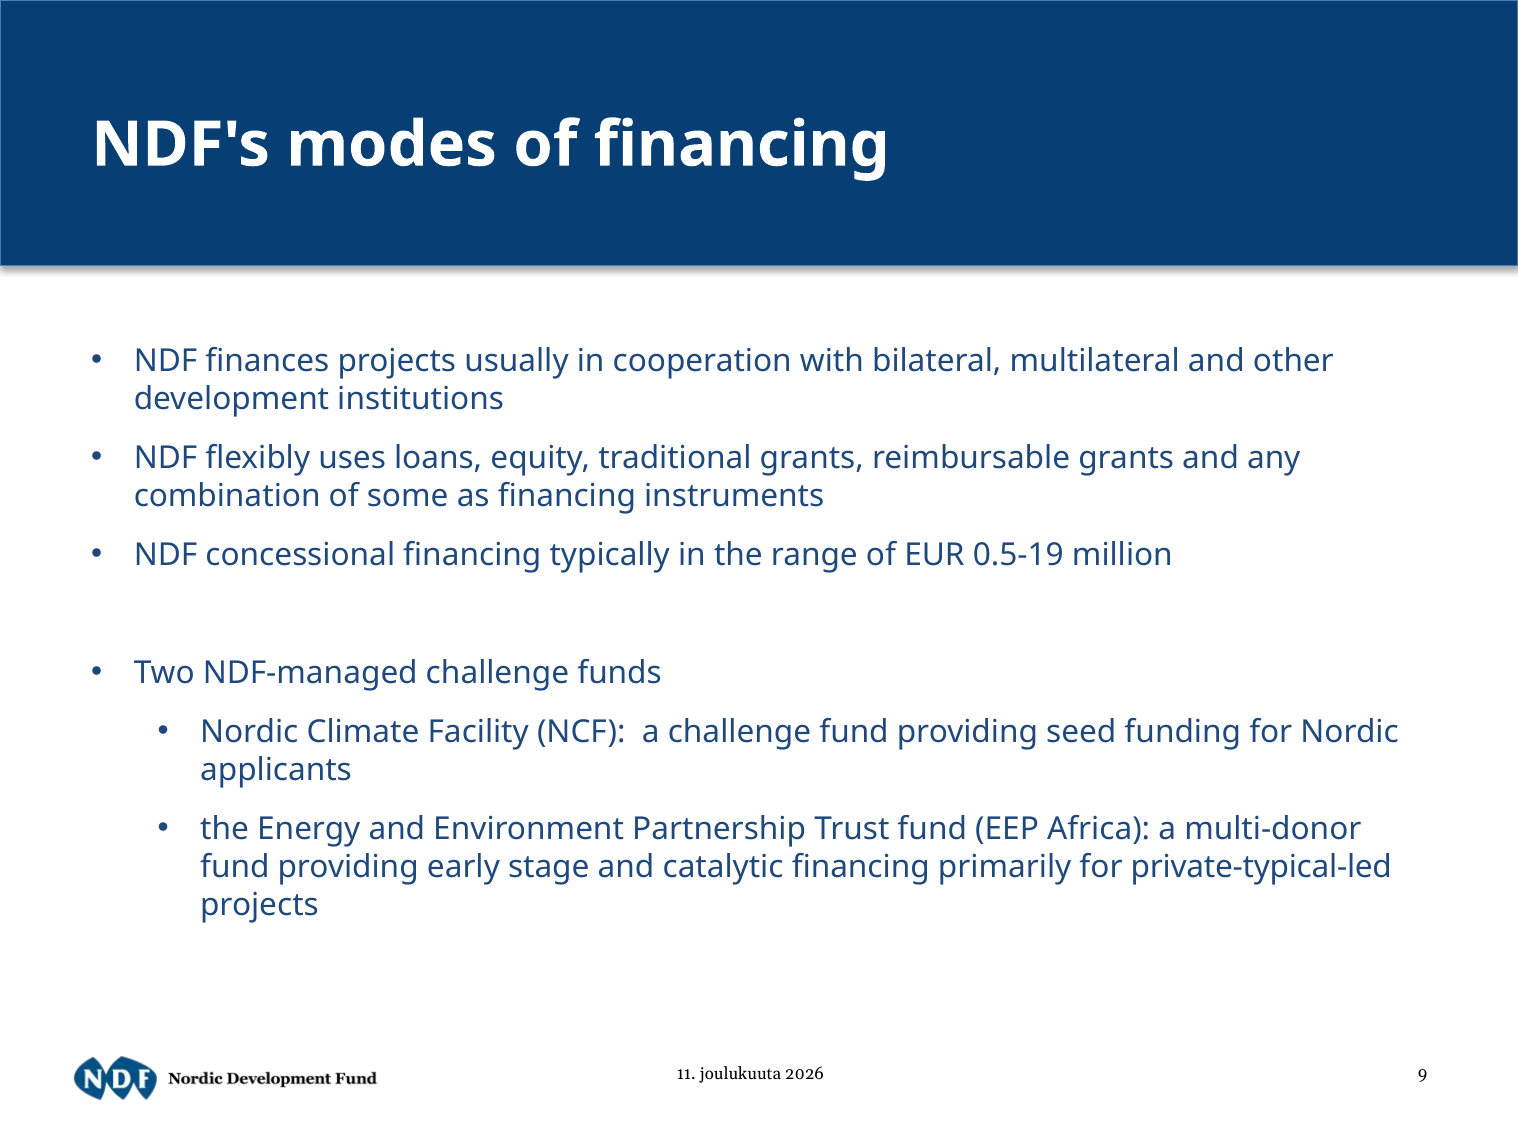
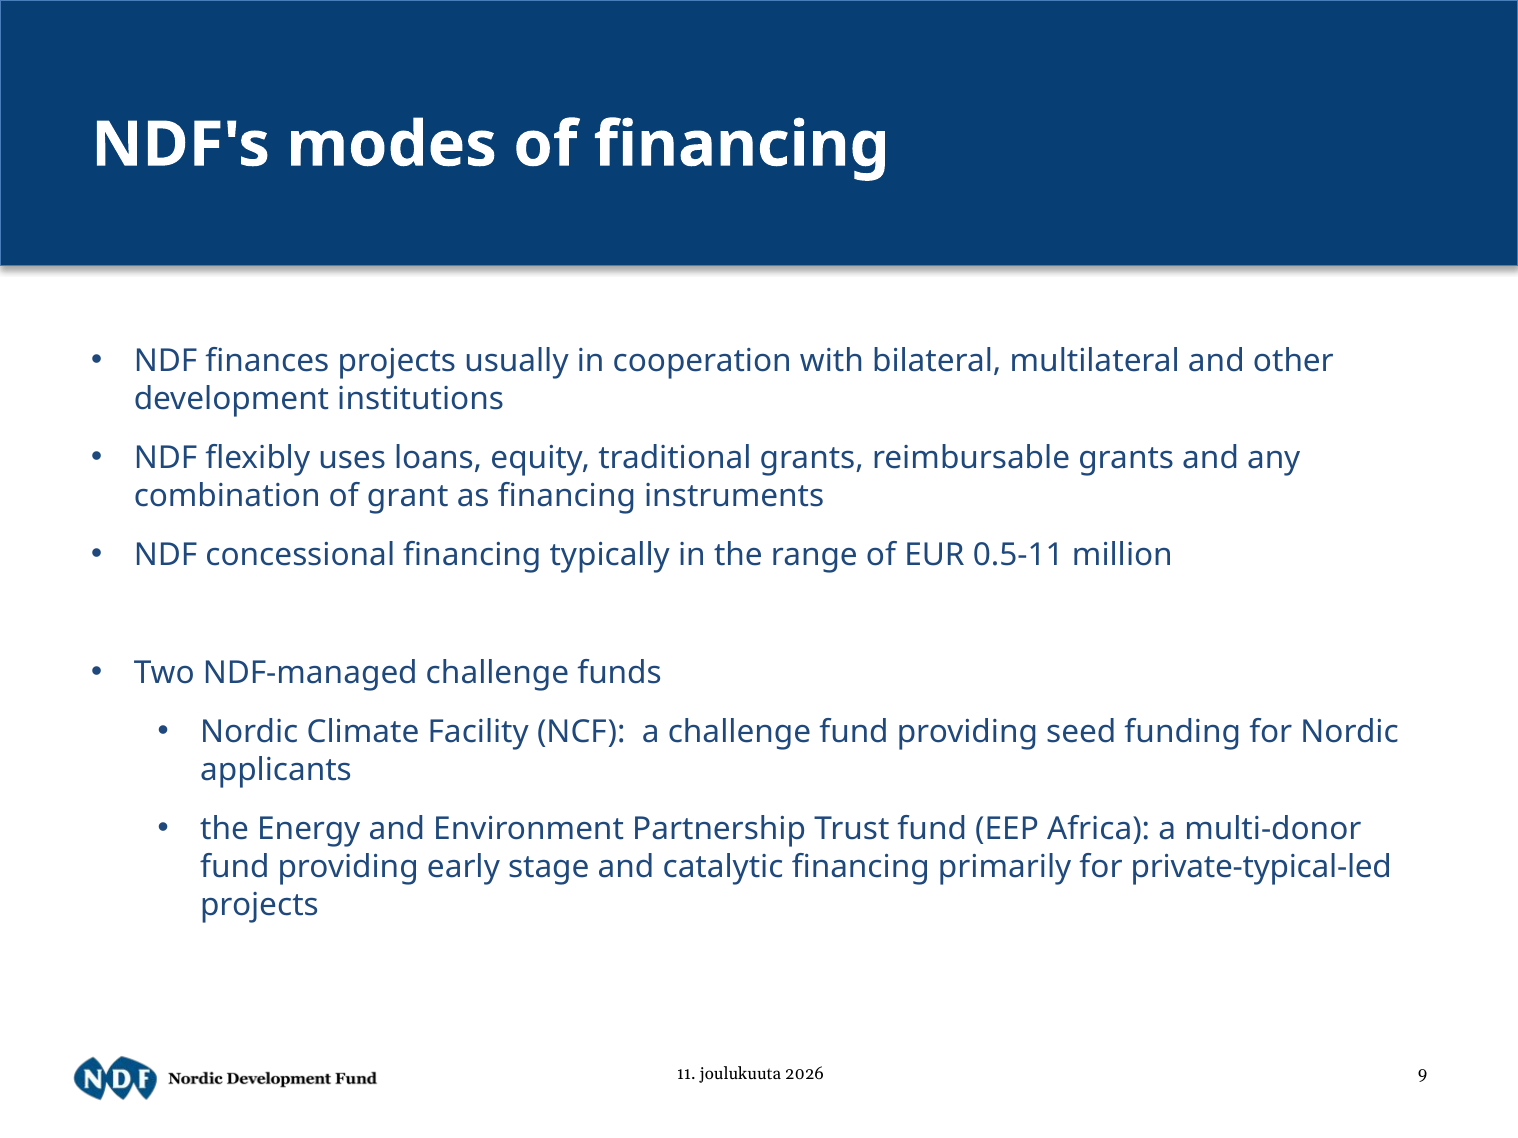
some: some -> grant (408, 496)
0.5-19: 0.5-19 -> 0.5-11 (1018, 555)
